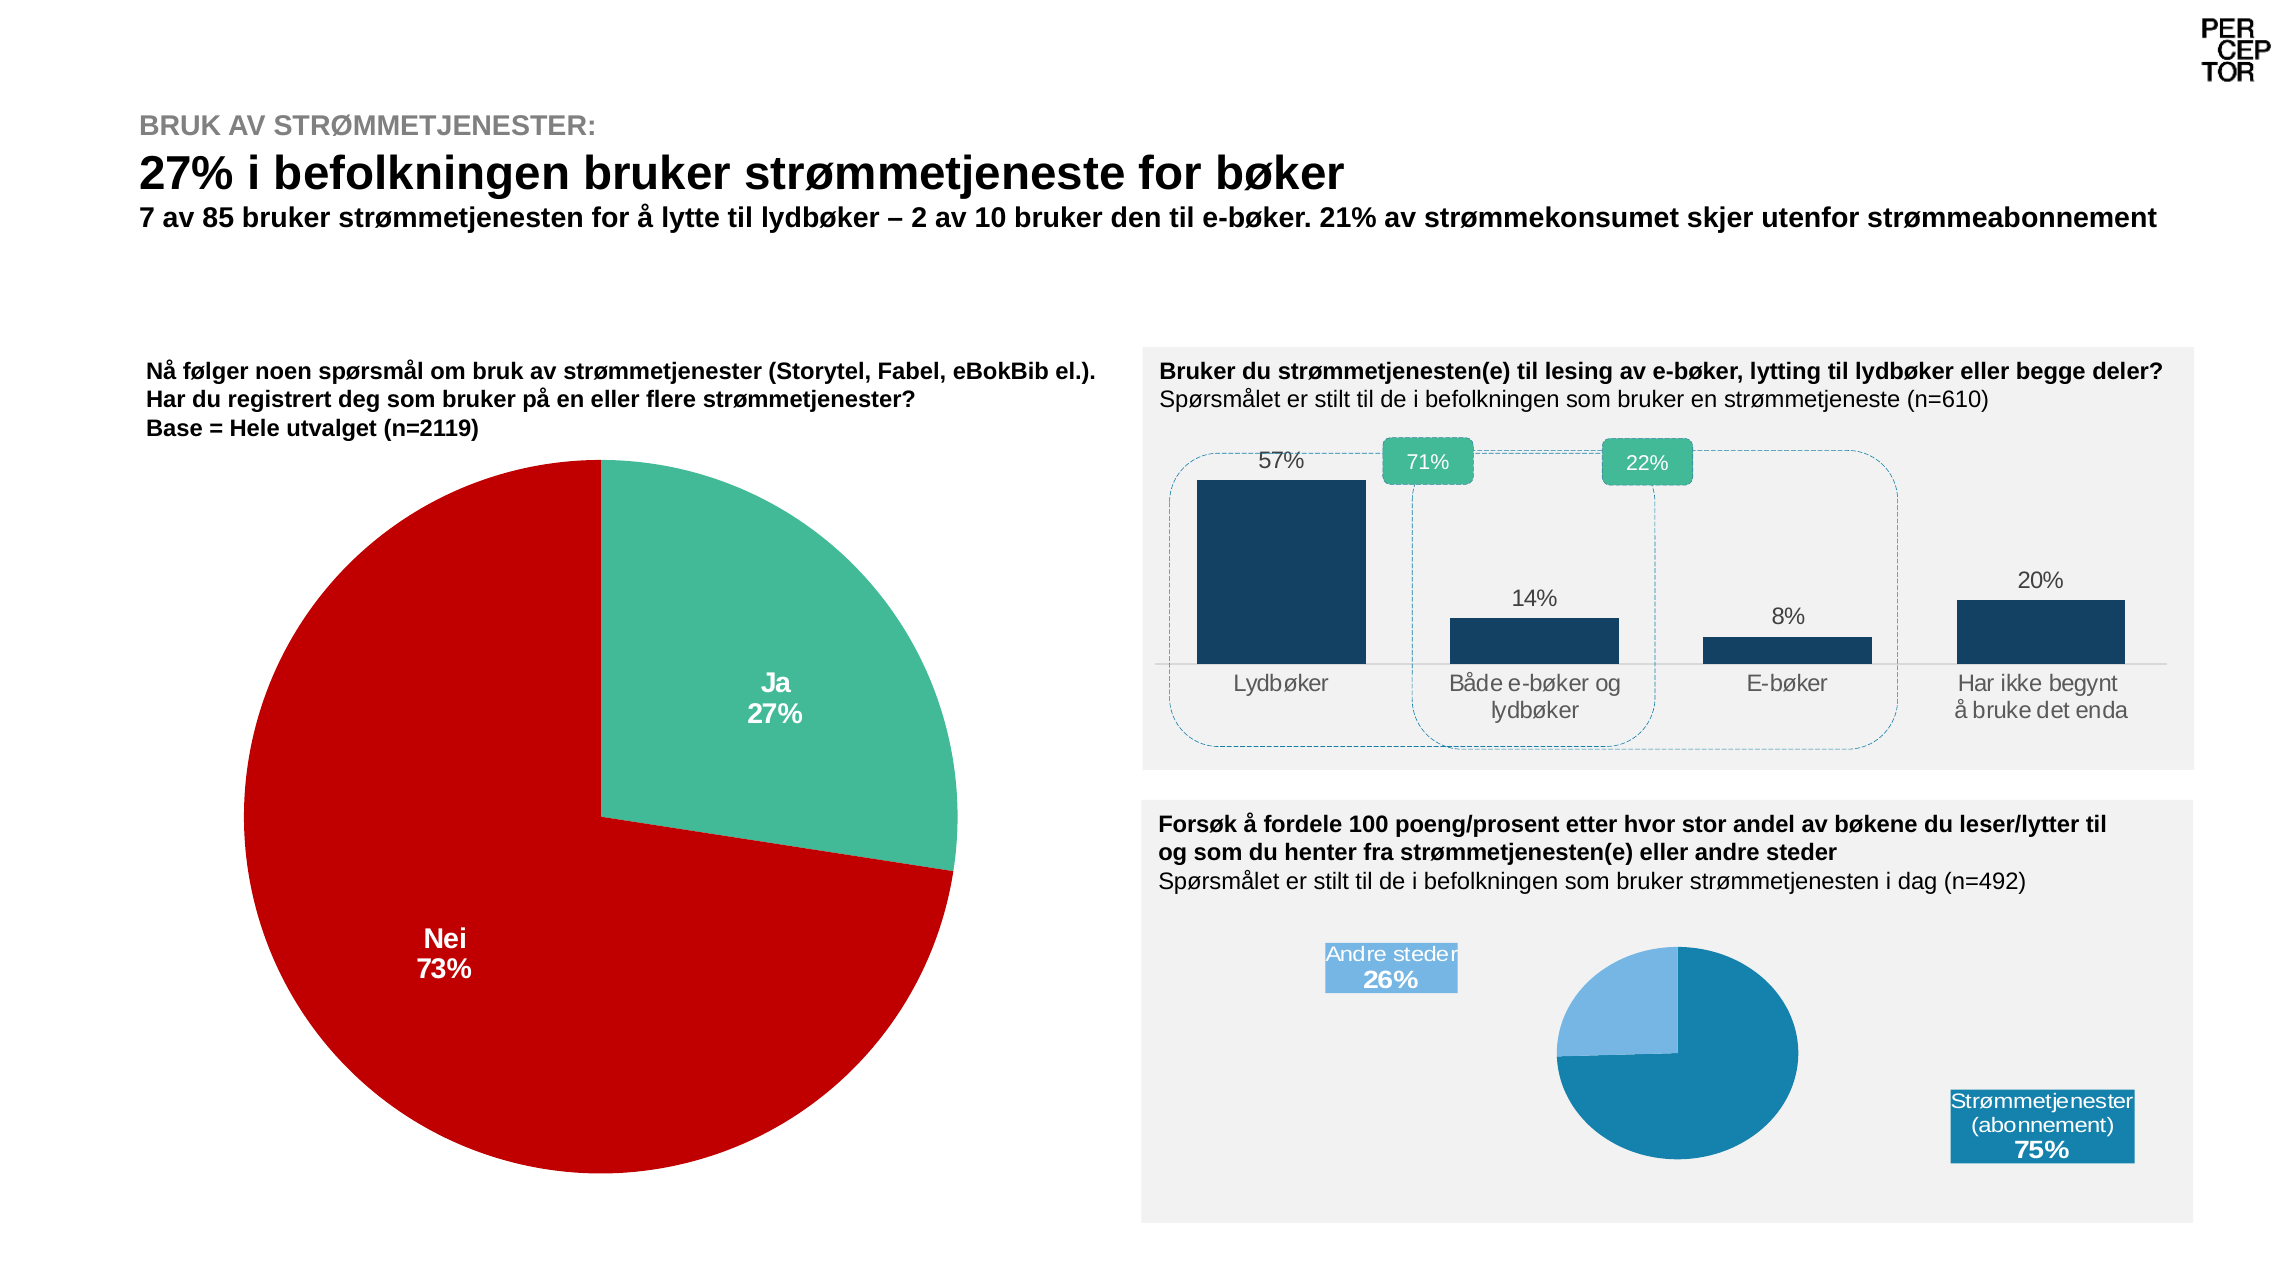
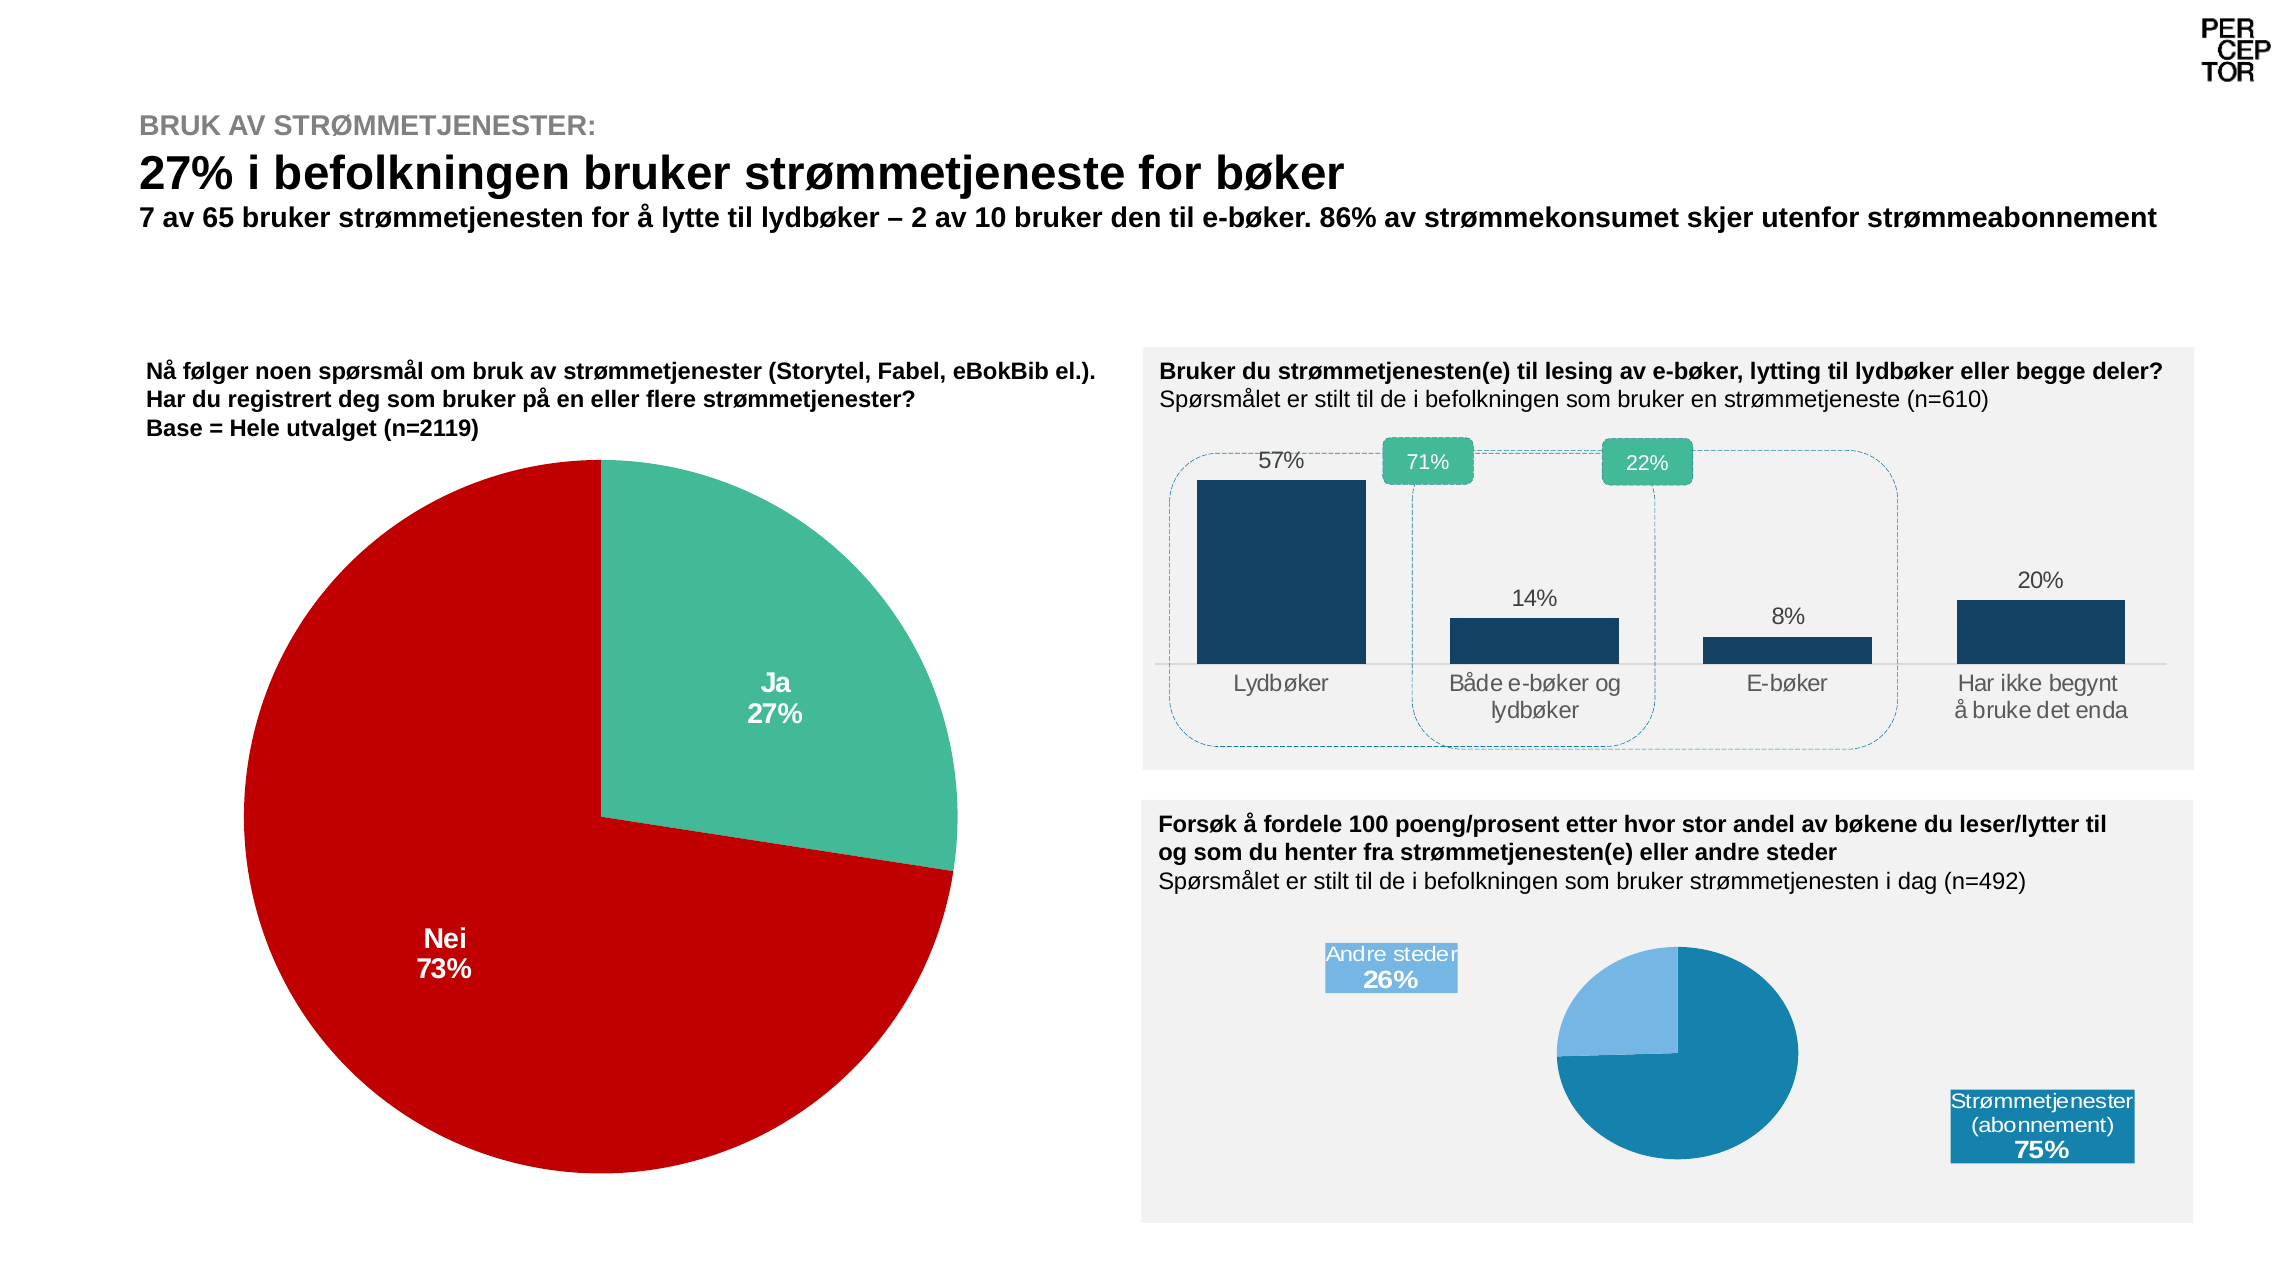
85: 85 -> 65 (218, 218)
21%: 21% -> 86% (1348, 218)
